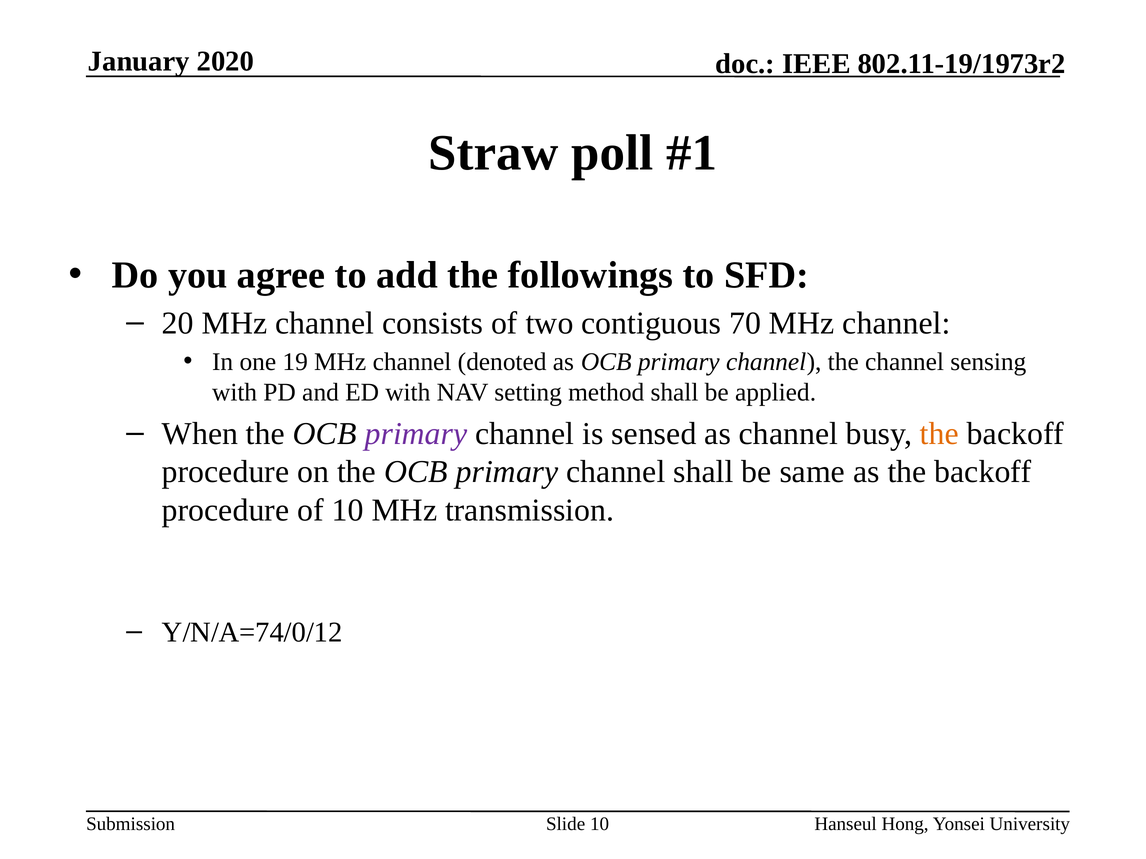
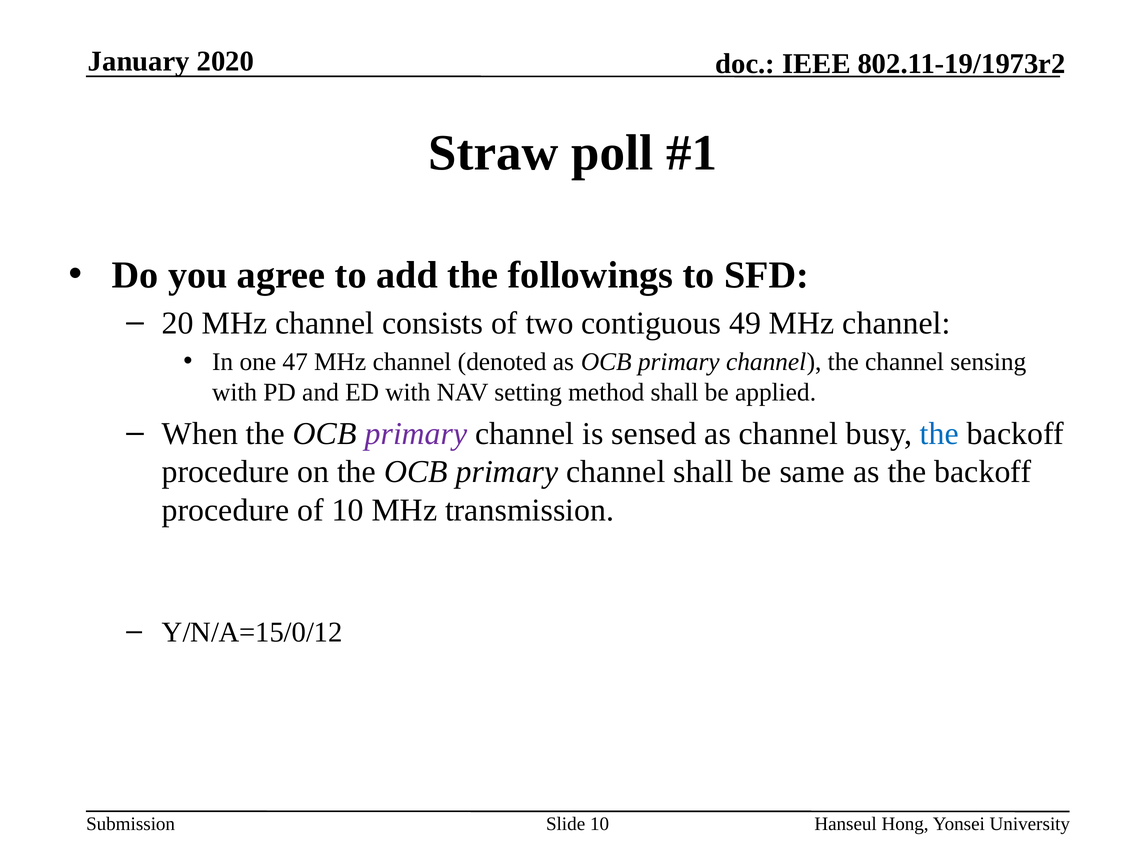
70: 70 -> 49 (745, 323)
19: 19 -> 47 (295, 362)
the colour: orange -> blue (939, 434)
Y/N/A=74/0/12: Y/N/A=74/0/12 -> Y/N/A=15/0/12 (252, 632)
